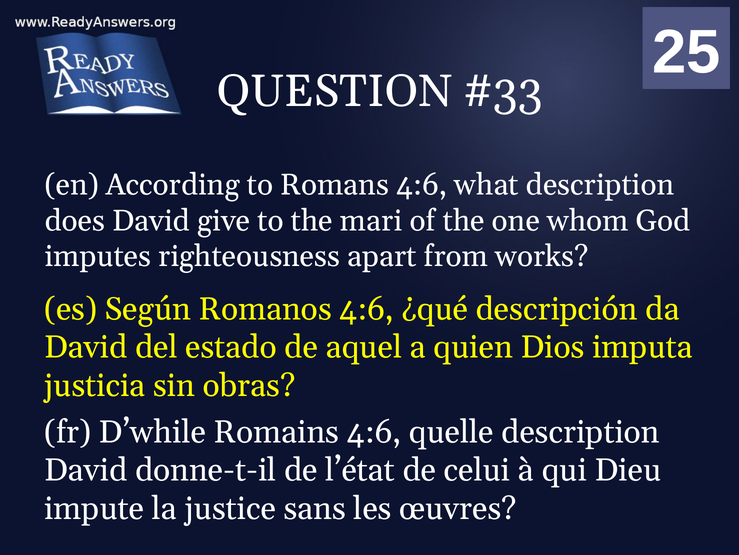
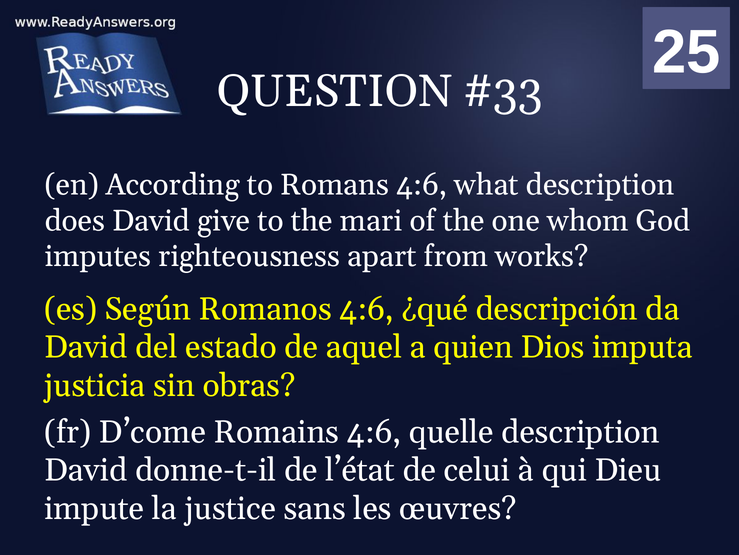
D’while: D’while -> D’come (152, 431)
